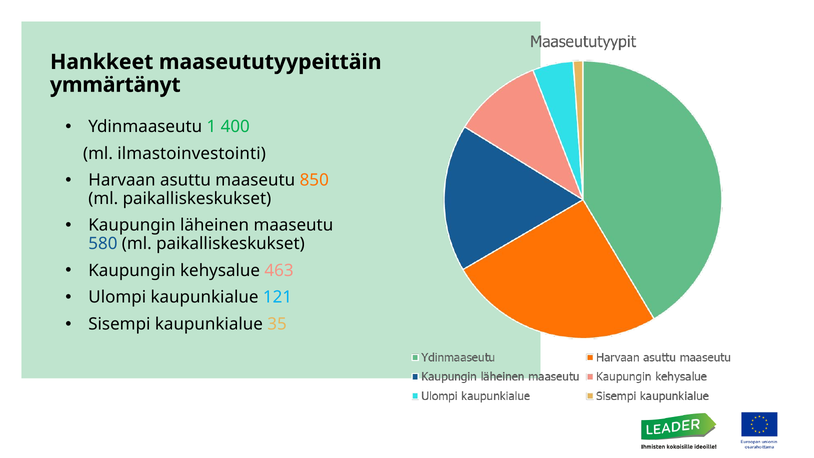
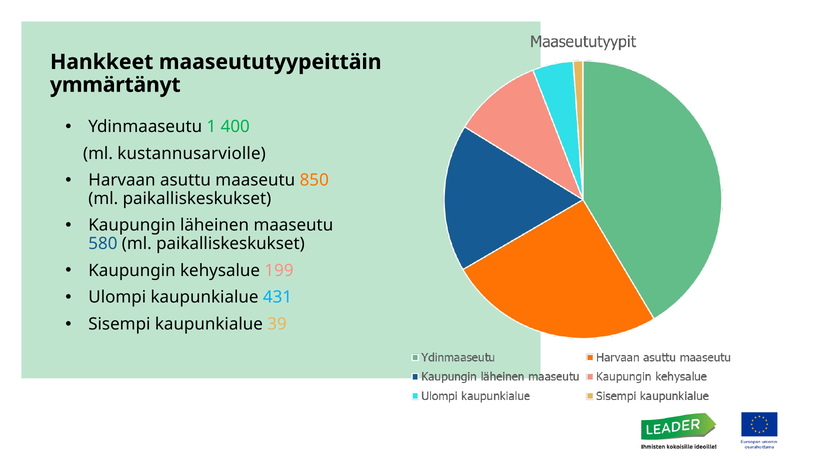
ilmastoinvestointi: ilmastoinvestointi -> kustannusarviolle (192, 153)
463: 463 -> 199 (279, 270)
121: 121 -> 431 (278, 297)
35: 35 -> 39 (277, 324)
